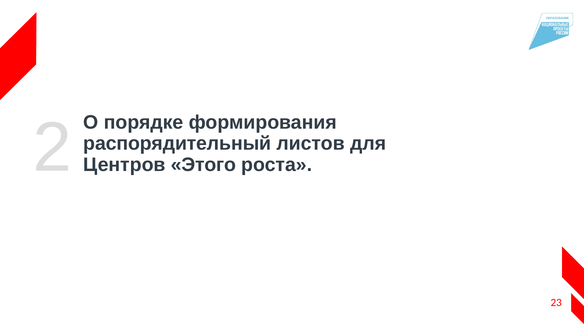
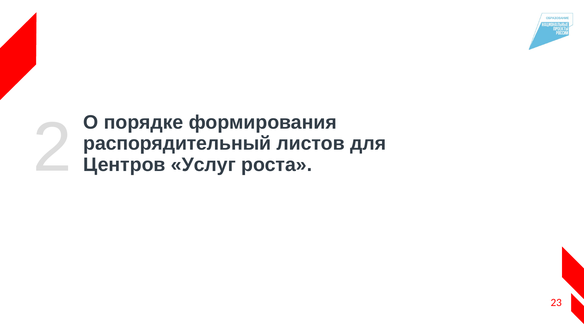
Этого: Этого -> Услуг (203, 164)
